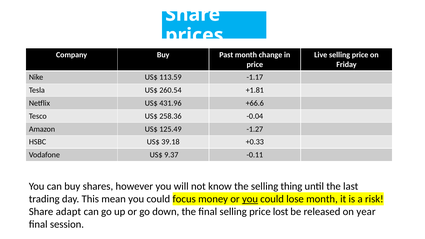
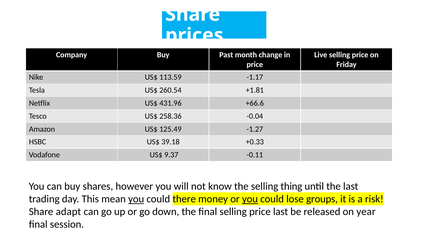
you underline: none -> present (136, 199)
focus: focus -> there (184, 199)
lose month: month -> groups (322, 199)
price lost: lost -> last (281, 212)
